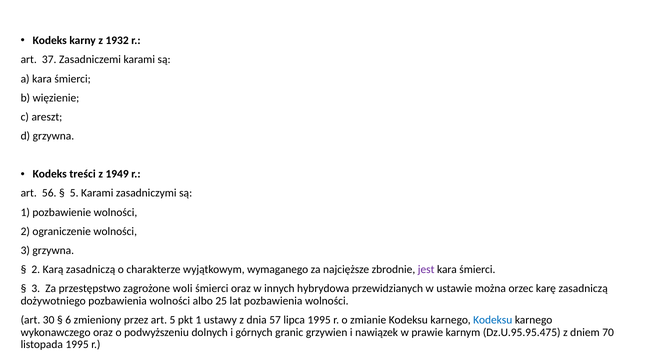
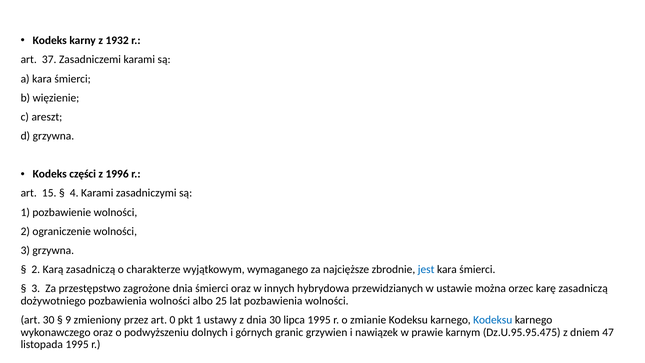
treści: treści -> części (83, 174)
1949: 1949 -> 1996 (117, 174)
56: 56 -> 15 (49, 193)
5: 5 -> 4 (74, 193)
jest colour: purple -> blue (426, 269)
zagrożone woli: woli -> dnia (183, 288)
6: 6 -> 9 (68, 320)
art 5: 5 -> 0 (172, 320)
dnia 57: 57 -> 30 (275, 320)
70: 70 -> 47 (608, 332)
